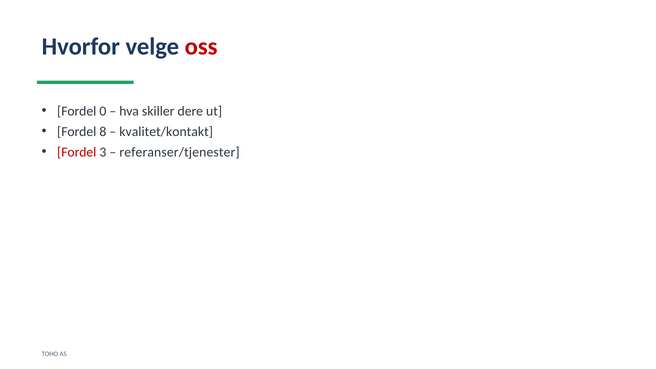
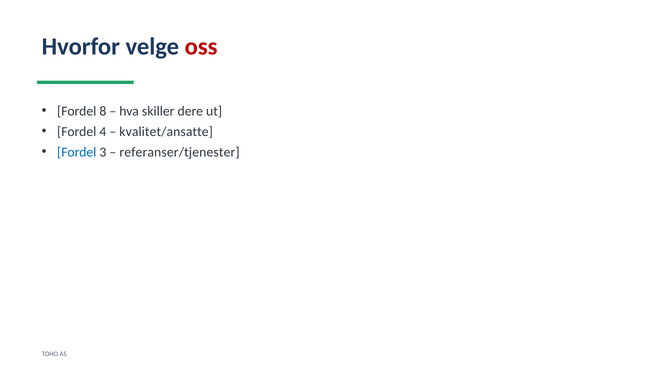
0: 0 -> 8 (103, 111)
8: 8 -> 4 (103, 132)
kvalitet/kontakt: kvalitet/kontakt -> kvalitet/ansatte (166, 132)
Fordel colour: red -> blue (77, 152)
